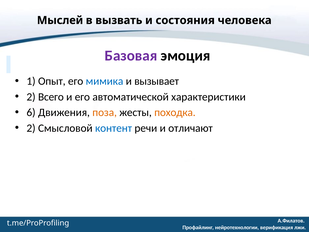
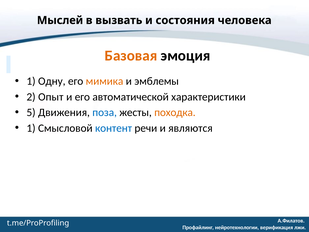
Базовая colour: purple -> orange (131, 56)
Опыт: Опыт -> Одну (52, 81)
мимика colour: blue -> orange (105, 81)
вызывает: вызывает -> эмблемы (157, 81)
Всего: Всего -> Опыт (51, 97)
6: 6 -> 5 (31, 112)
поза colour: orange -> blue (105, 112)
2: 2 -> 1 (31, 128)
отличают: отличают -> являются (190, 128)
